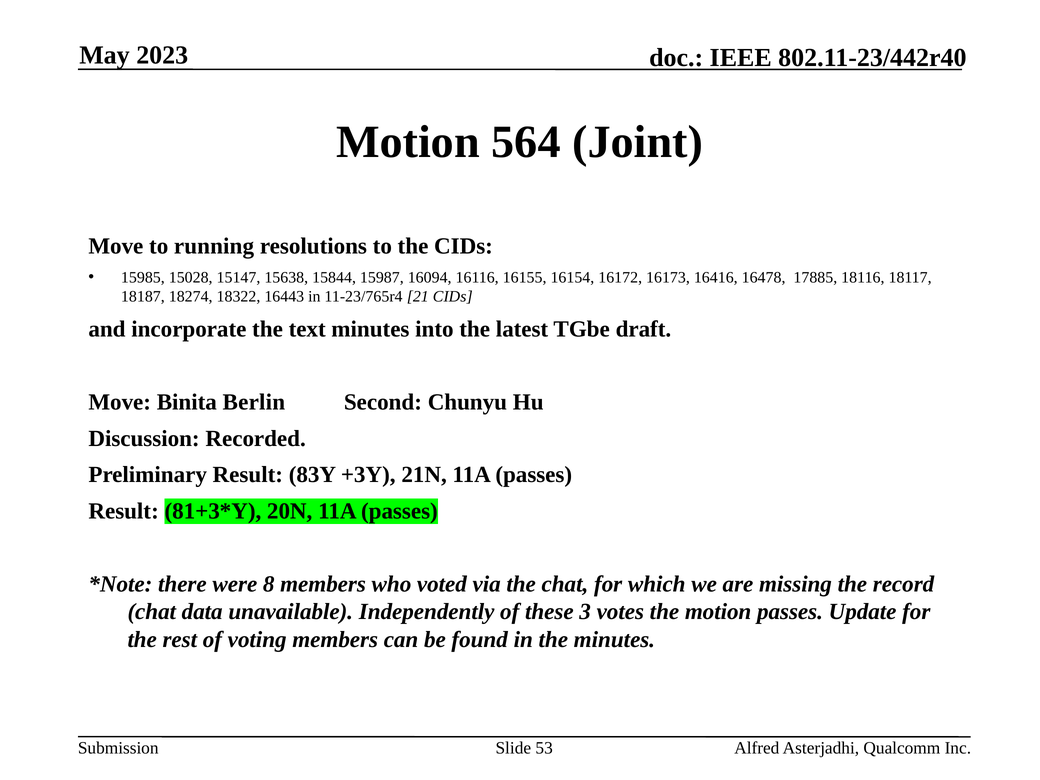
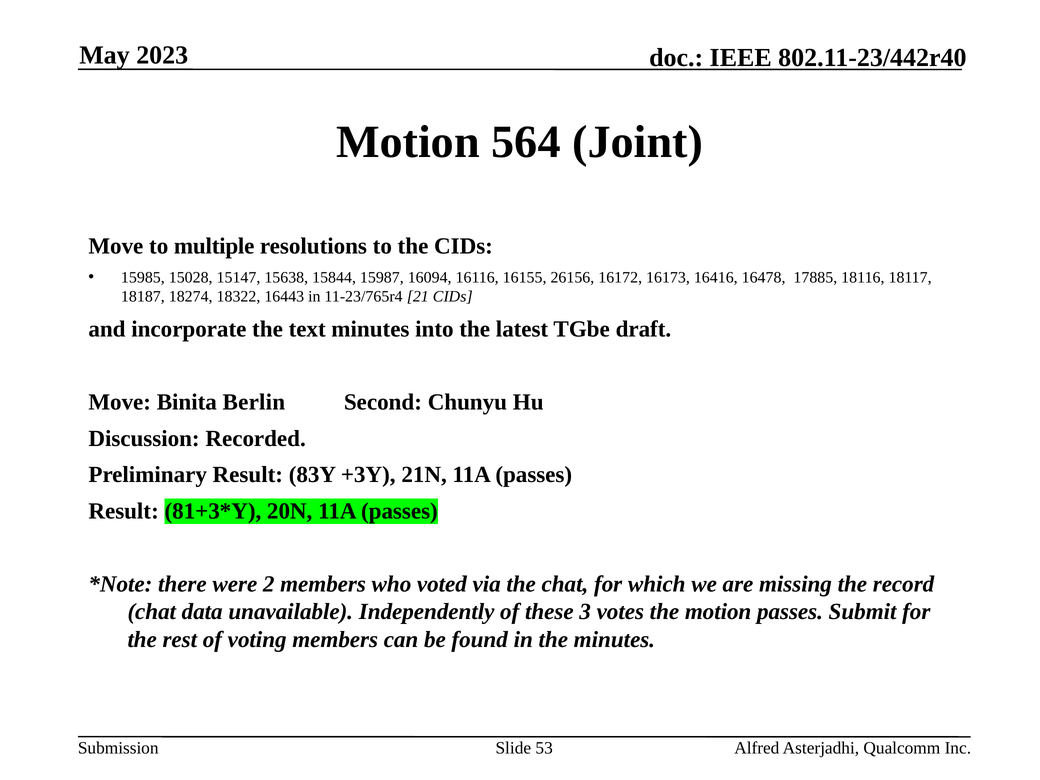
running: running -> multiple (214, 246)
16154: 16154 -> 26156 (572, 278)
8: 8 -> 2 (269, 584)
Update: Update -> Submit (863, 612)
